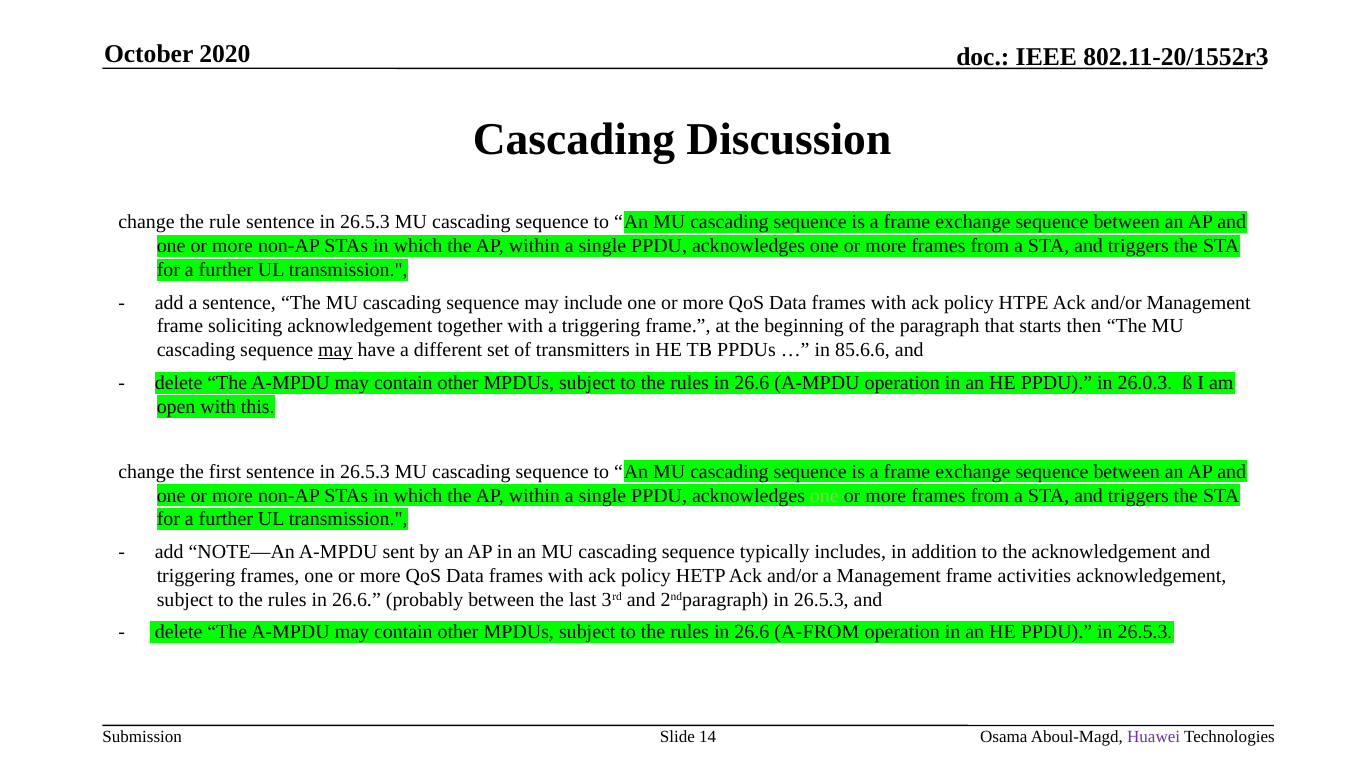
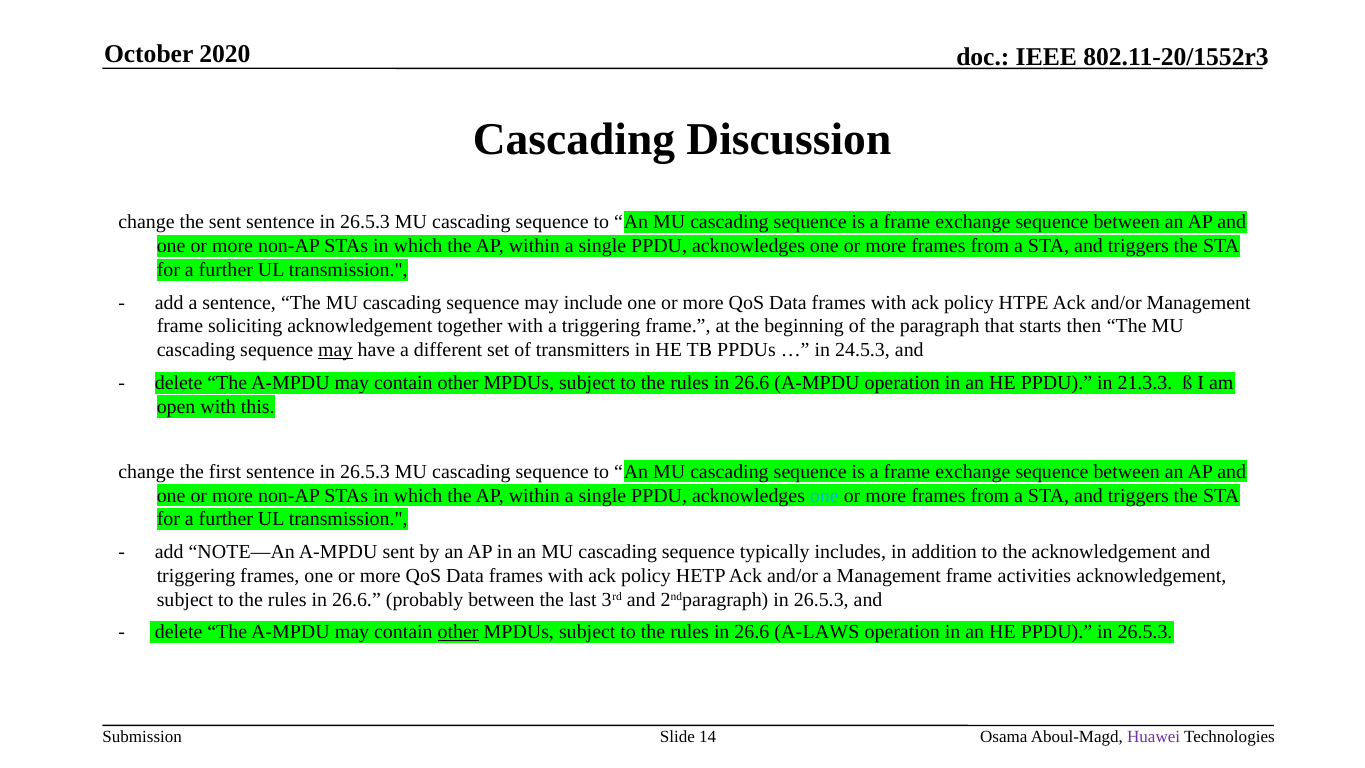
the rule: rule -> sent (225, 222)
85.6.6: 85.6.6 -> 24.5.3 (863, 350)
26.0.3: 26.0.3 -> 21.3.3 (1145, 383)
one colour: light green -> light blue (824, 495)
other underline: none -> present (458, 632)
A-FROM: A-FROM -> A-LAWS (817, 632)
